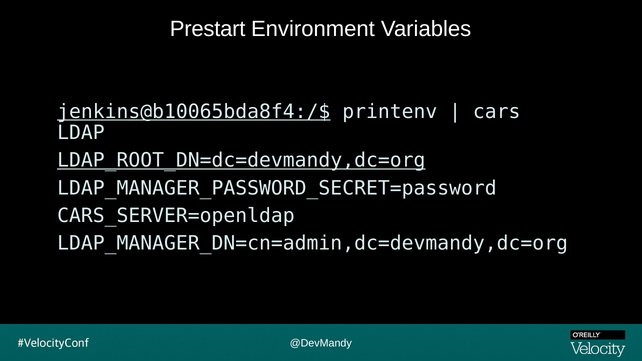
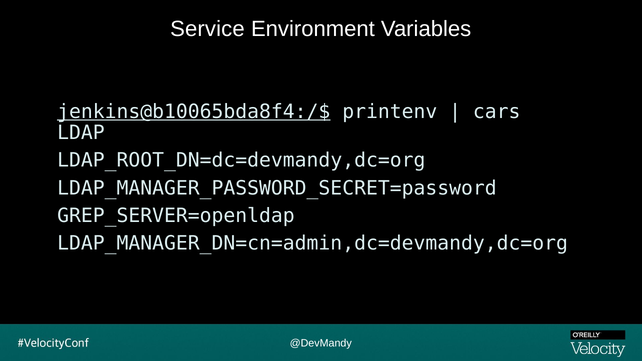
Prestart: Prestart -> Service (207, 29)
LDAP_ROOT_DN=dc=devmandy,dc=org underline: present -> none (241, 161)
CARS_SERVER=openldap: CARS_SERVER=openldap -> GREP_SERVER=openldap (176, 216)
